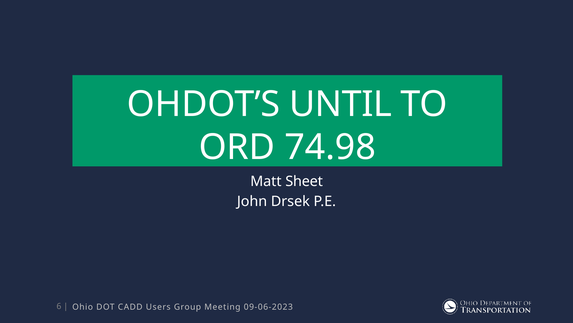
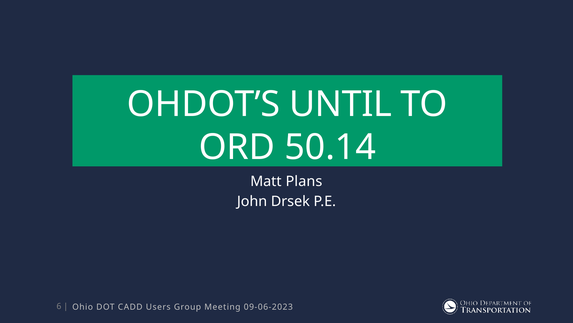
74.98: 74.98 -> 50.14 (330, 147)
Sheet: Sheet -> Plans (304, 181)
